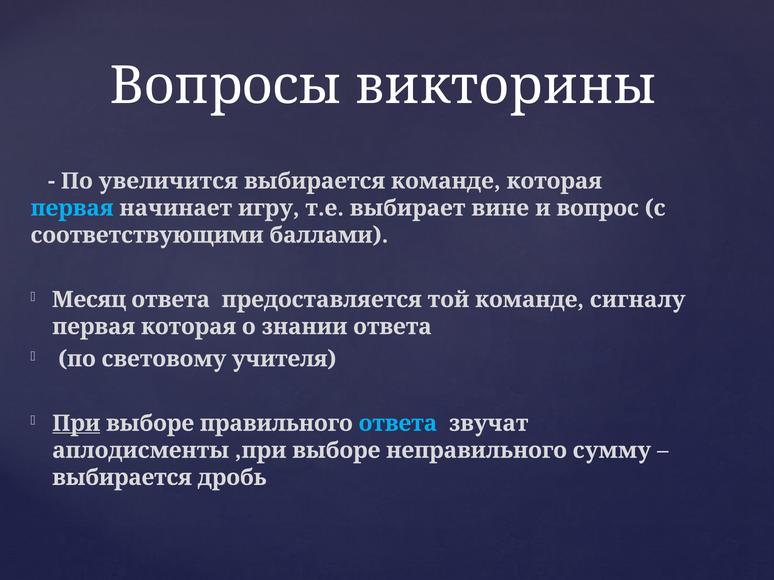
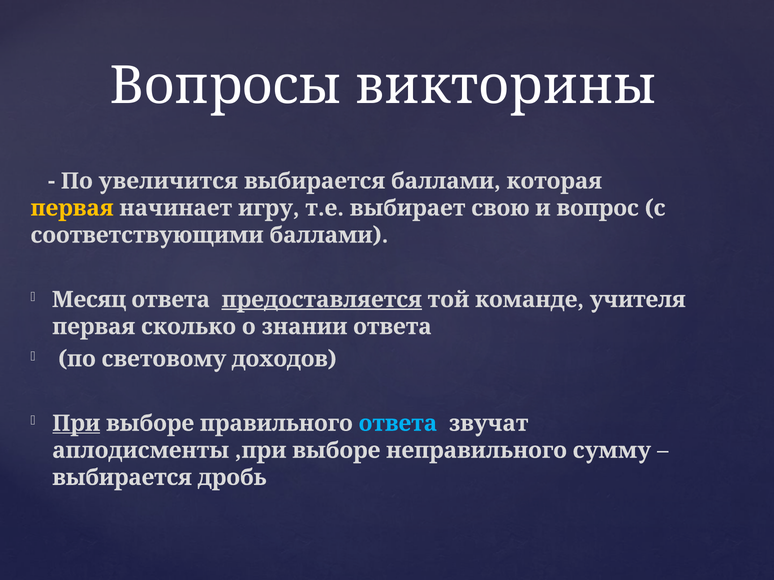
выбирается команде: команде -> баллами (446, 181)
первая colour: light blue -> yellow (72, 208)
вине: вине -> свою (500, 208)
предоставляется underline: none -> present (322, 300)
сигналу: сигналу -> учителя (638, 300)
первая которая: которая -> сколько (189, 327)
учителя: учителя -> доходов (284, 359)
